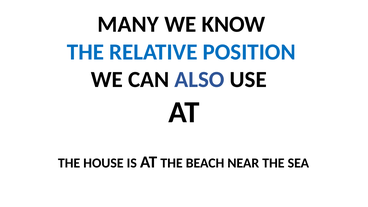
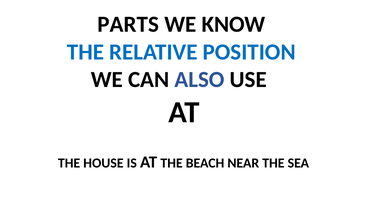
MANY: MANY -> PARTS (128, 24)
